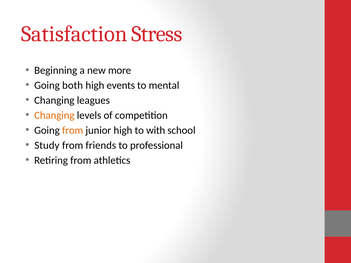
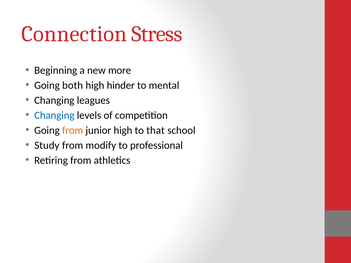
Satisfaction: Satisfaction -> Connection (74, 34)
events: events -> hinder (121, 85)
Changing colour: orange -> blue (54, 115)
with: with -> that (156, 130)
friends: friends -> modify (101, 145)
